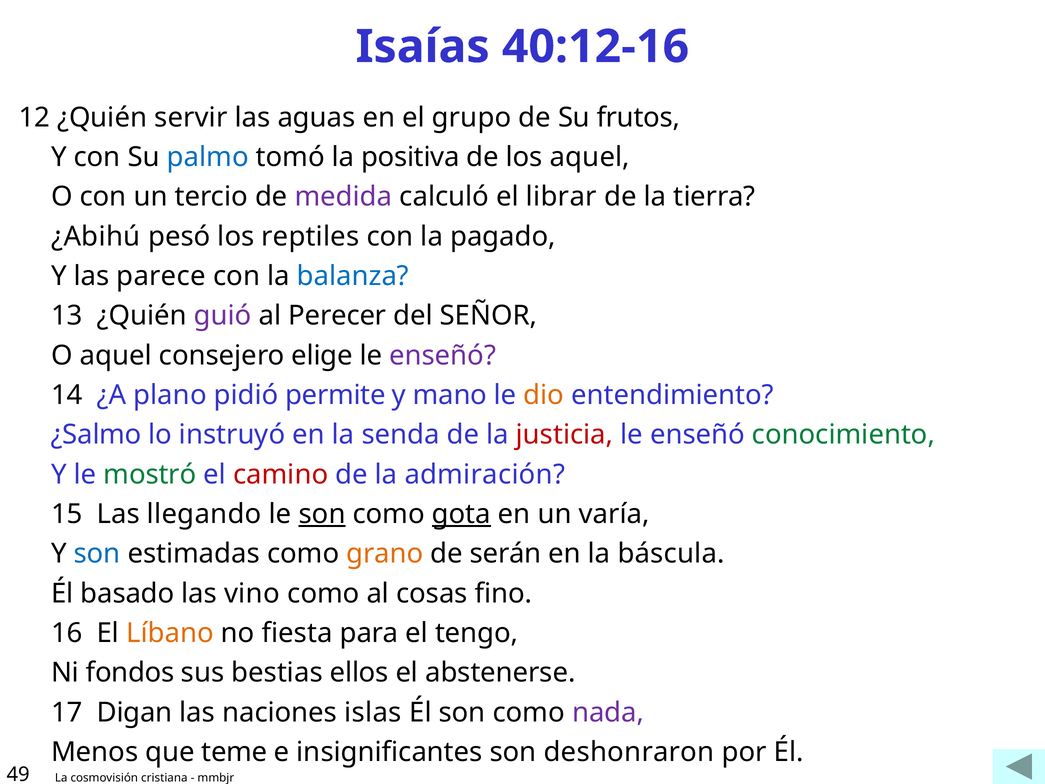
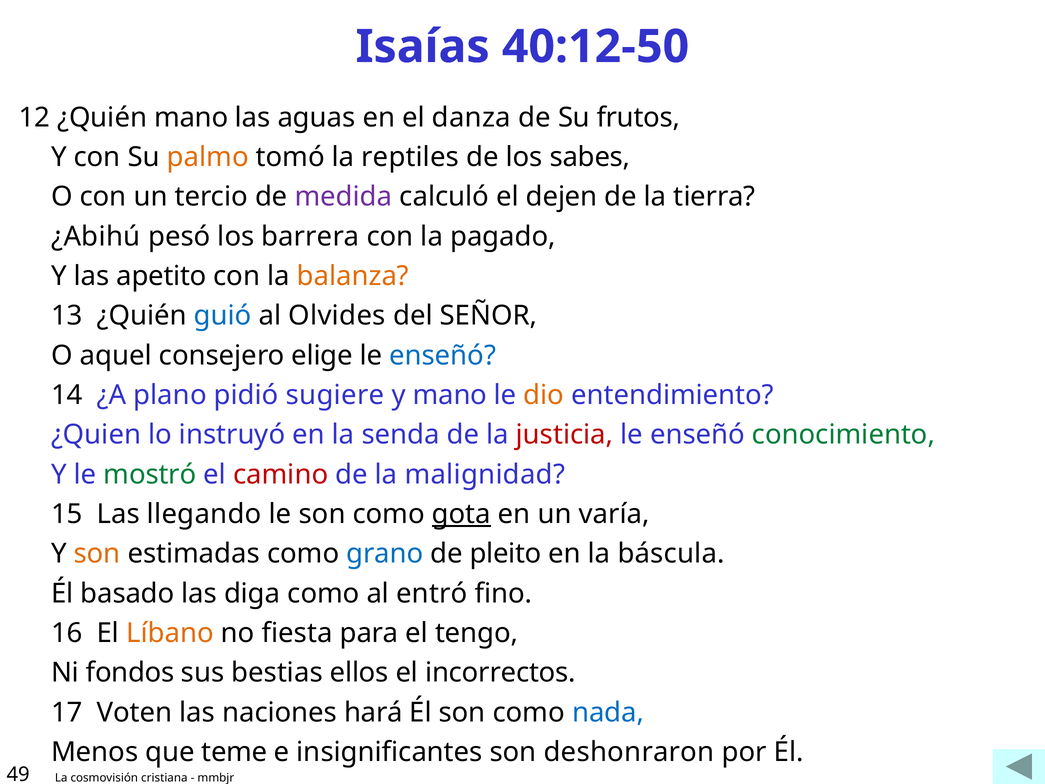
40:12-16: 40:12-16 -> 40:12-50 (596, 47)
¿Quién servir: servir -> mano (191, 117)
grupo: grupo -> danza (471, 117)
palmo colour: blue -> orange (208, 157)
positiva: positiva -> reptiles (410, 157)
los aquel: aquel -> sabes (590, 157)
librar: librar -> dejen (562, 197)
reptiles: reptiles -> barrera (310, 236)
parece: parece -> apetito (161, 276)
balanza colour: blue -> orange (353, 276)
guió colour: purple -> blue (223, 316)
Perecer: Perecer -> Olvides (337, 316)
enseñó colour: purple -> blue (443, 355)
permite: permite -> sugiere (335, 395)
¿Salmo: ¿Salmo -> ¿Quien (96, 435)
admiración: admiración -> malignidad (485, 474)
son underline: present -> none (322, 514)
son colour: blue -> orange (97, 554)
grano colour: orange -> blue (385, 554)
serán: serán -> pleito (506, 554)
vino: vino -> diga (252, 593)
cosas: cosas -> entró (432, 593)
abstenerse: abstenerse -> incorrectos (500, 673)
Digan: Digan -> Voten (134, 712)
islas: islas -> hará (373, 712)
nada colour: purple -> blue (608, 712)
